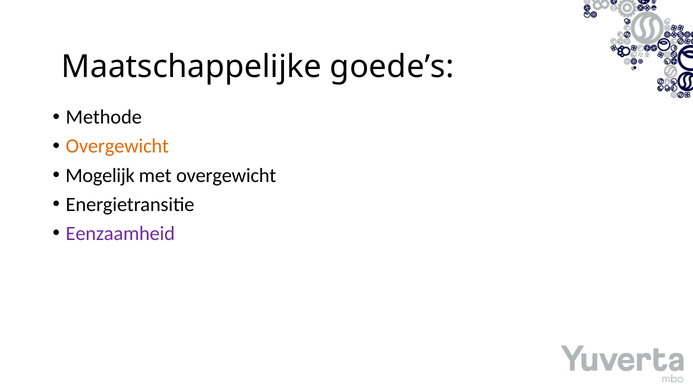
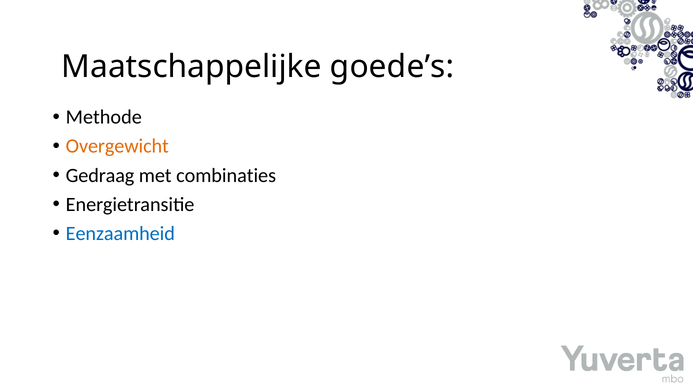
Mogelijk: Mogelijk -> Gedraag (100, 175)
met overgewicht: overgewicht -> combinaties (226, 175)
Eenzaamheid colour: purple -> blue (120, 233)
